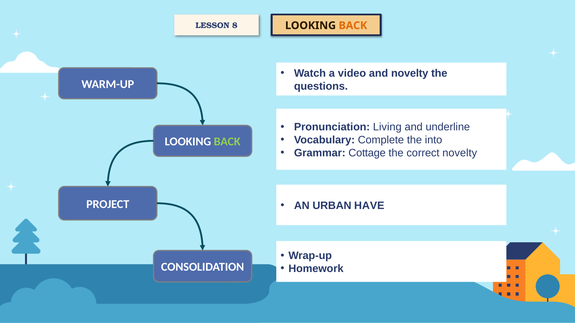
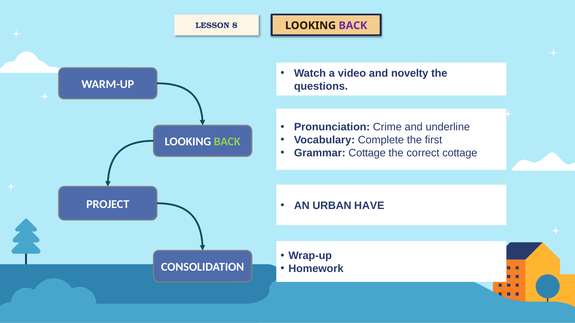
BACK colour: orange -> purple (353, 26)
Living: Living -> Crime (387, 127)
into: into -> first (434, 140)
correct novelty: novelty -> cottage (460, 153)
